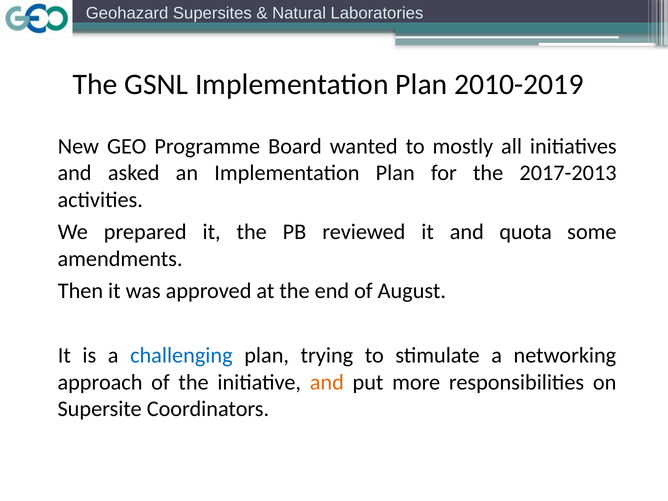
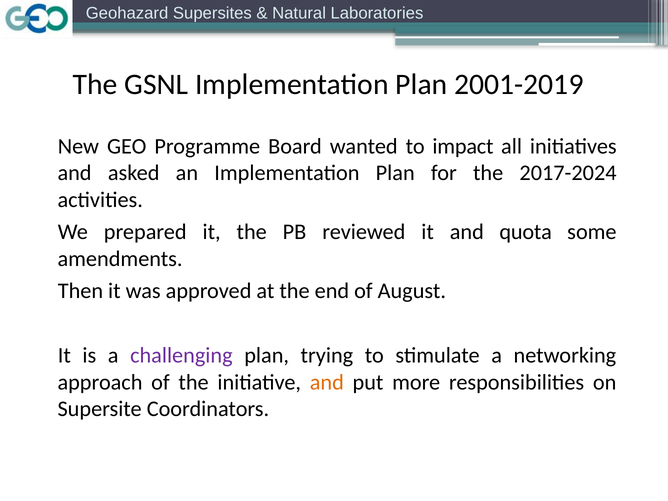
2010-2019: 2010-2019 -> 2001-2019 (519, 84)
mostly: mostly -> impact (463, 146)
2017-2013: 2017-2013 -> 2017-2024 (568, 173)
challenging colour: blue -> purple (181, 356)
